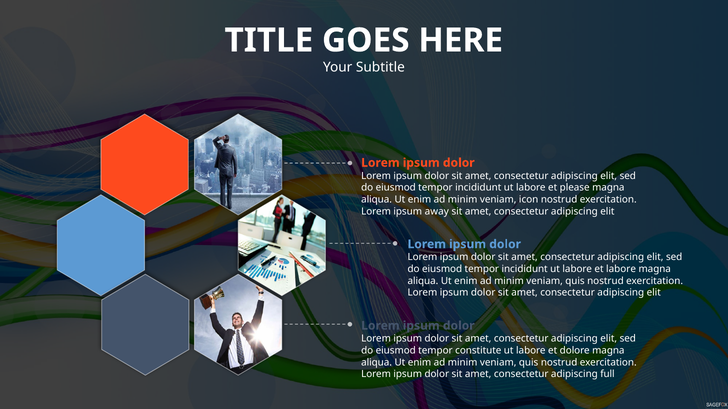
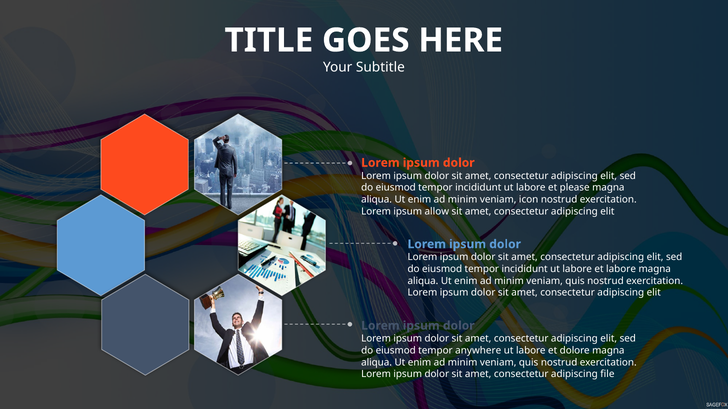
away: away -> allow (437, 212)
constitute: constitute -> anywhere (478, 351)
full: full -> file (607, 375)
